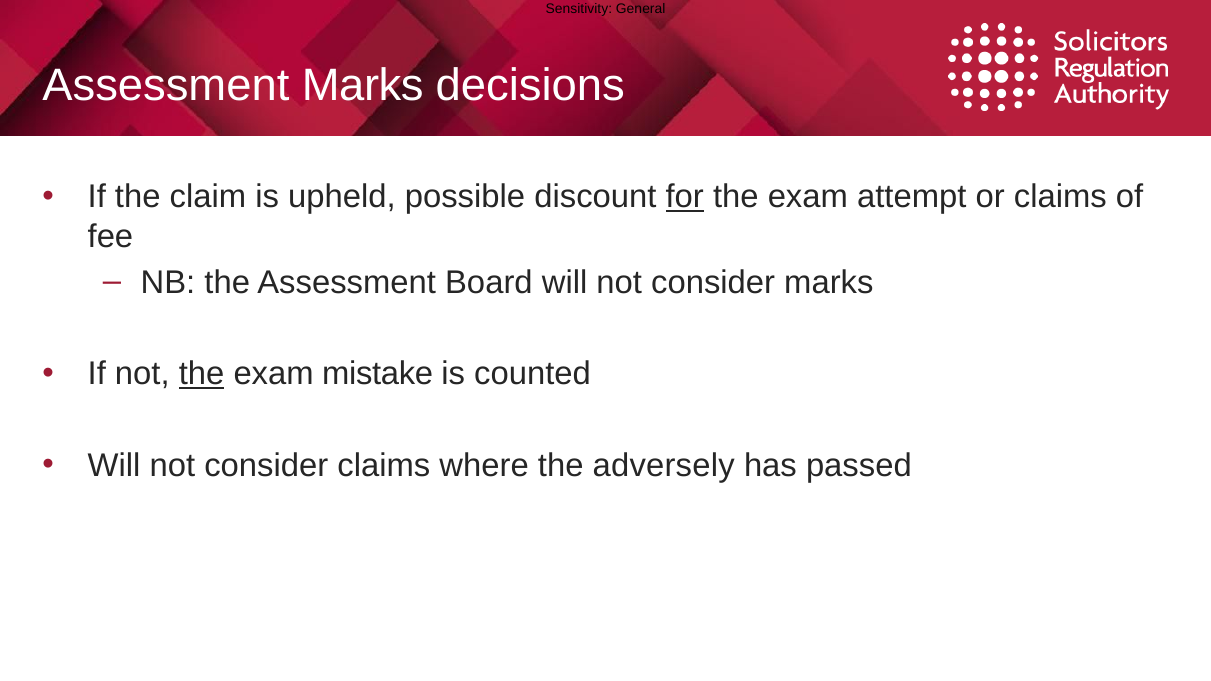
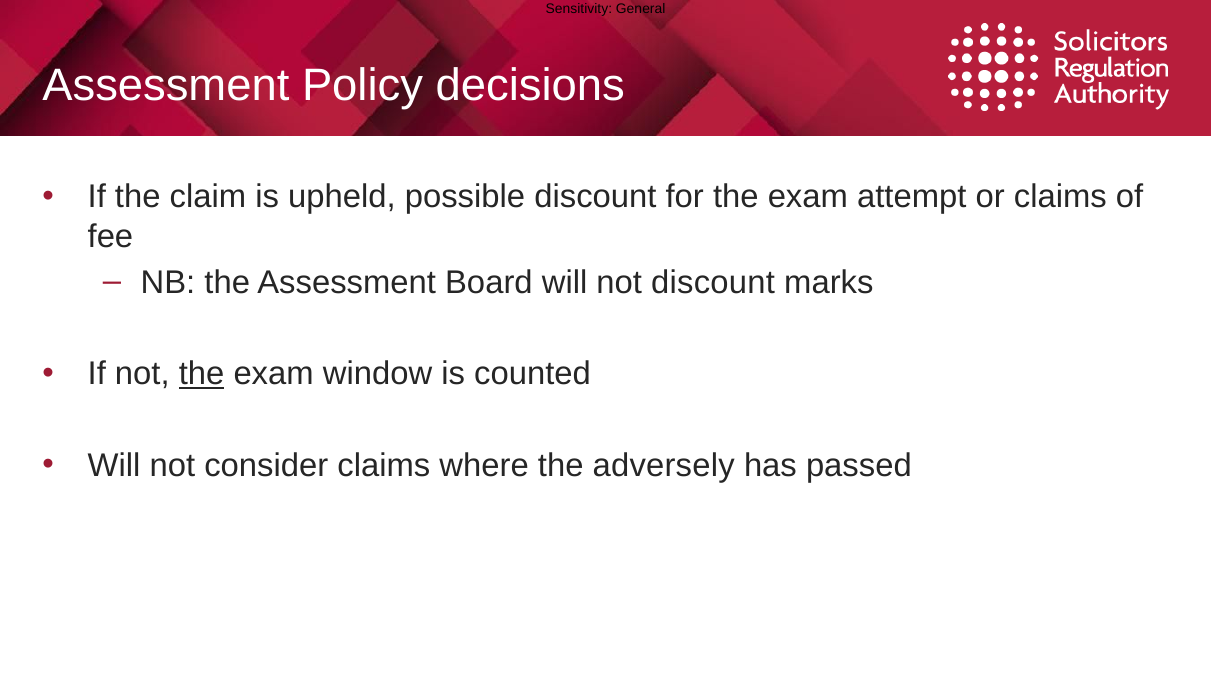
Assessment Marks: Marks -> Policy (363, 86)
for underline: present -> none (685, 197)
Board will not consider: consider -> discount (713, 282)
mistake: mistake -> window (378, 374)
